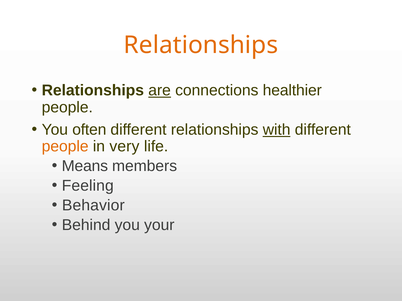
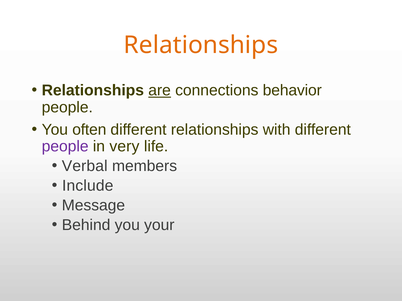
healthier: healthier -> behavior (292, 91)
with underline: present -> none (277, 130)
people colour: orange -> purple (65, 147)
Means: Means -> Verbal (85, 166)
Feeling: Feeling -> Include (88, 186)
Behavior: Behavior -> Message (93, 206)
